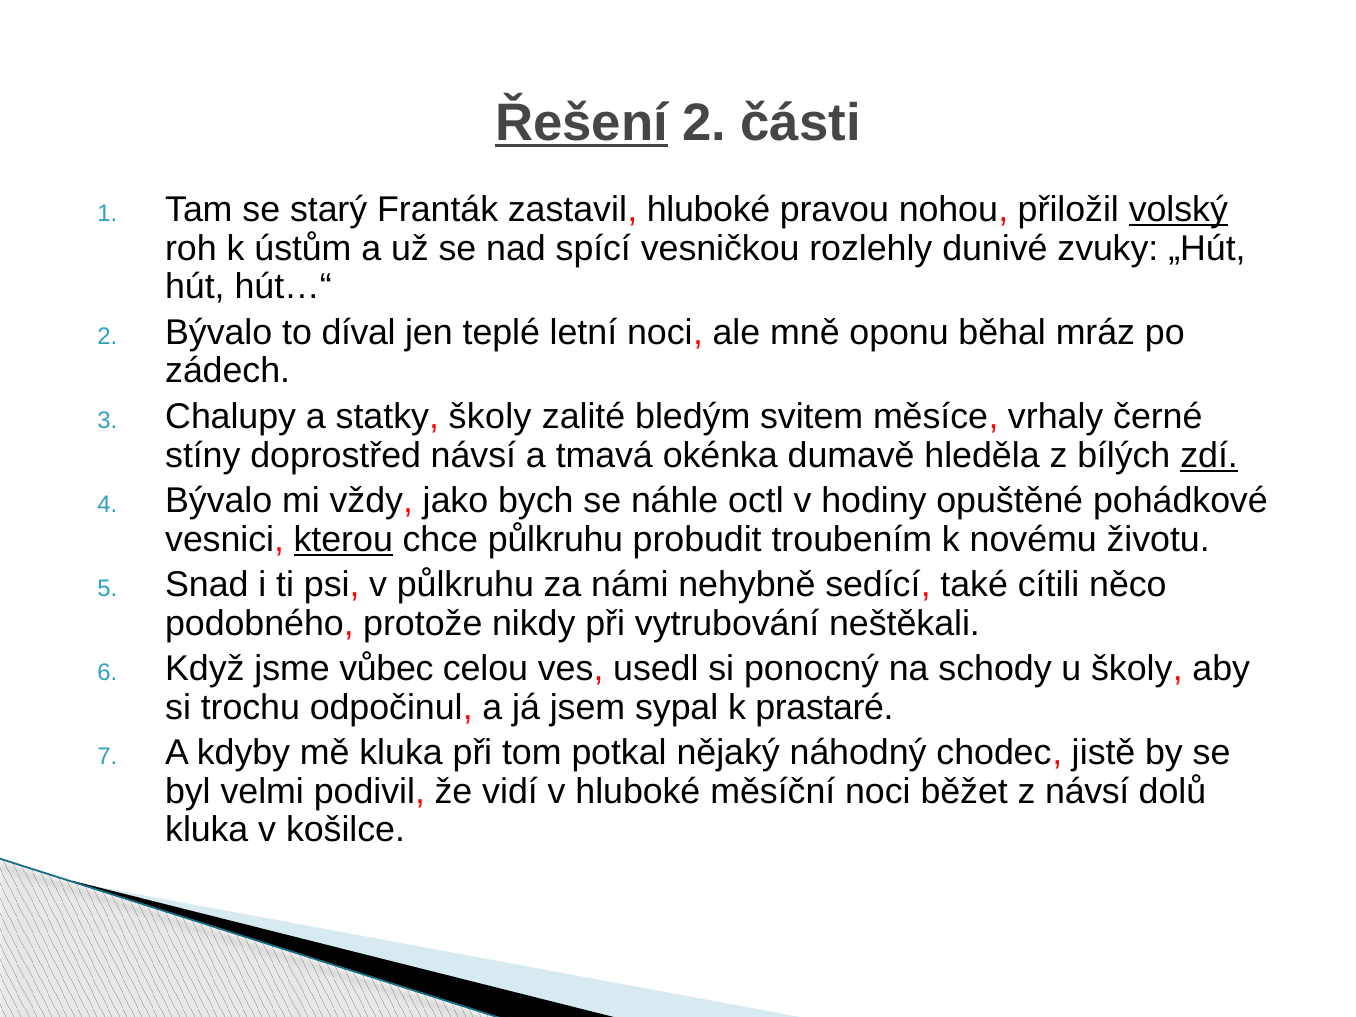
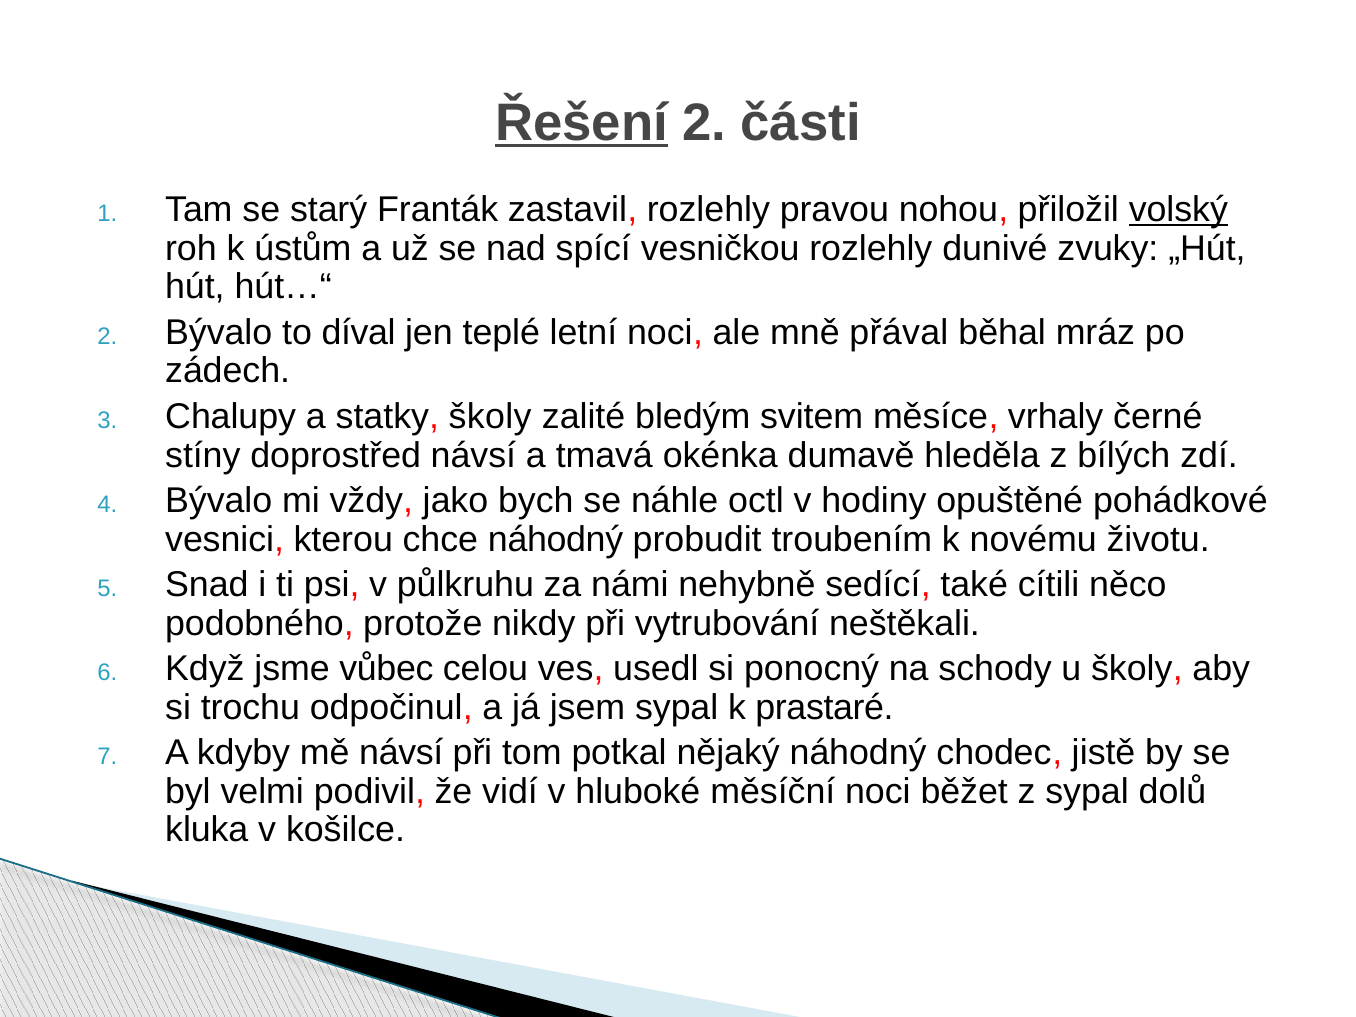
zastavil hluboké: hluboké -> rozlehly (708, 210)
oponu: oponu -> přával (899, 333)
zdí underline: present -> none (1209, 455)
kterou underline: present -> none (343, 539)
chce půlkruhu: půlkruhu -> náhodný (556, 539)
mě kluka: kluka -> návsí (401, 753)
z návsí: návsí -> sypal (1087, 791)
